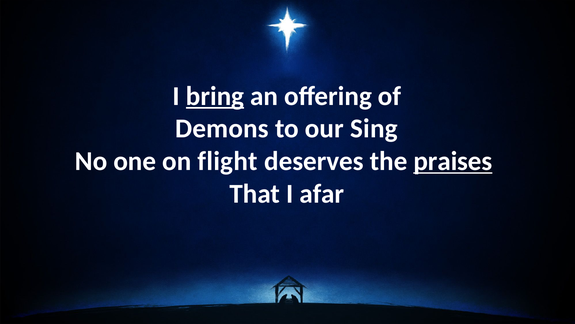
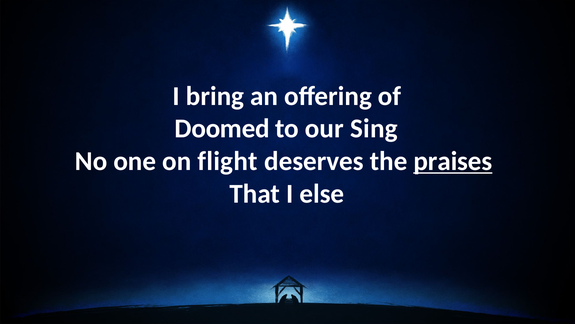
bring underline: present -> none (215, 96)
Demons: Demons -> Doomed (222, 128)
afar: afar -> else (322, 194)
